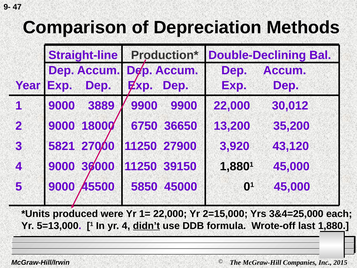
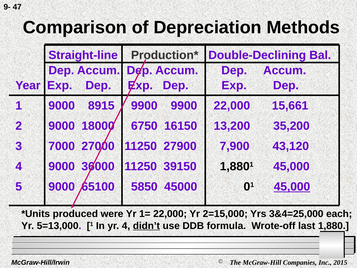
3889: 3889 -> 8915 (101, 106)
30,012: 30,012 -> 15,661 (290, 106)
36650: 36650 -> 16150 (181, 126)
5821: 5821 -> 7000 (62, 146)
3,920: 3,920 -> 7,900 (235, 146)
45500: 45500 -> 65100 (98, 187)
45,000 underline: none -> present (292, 187)
